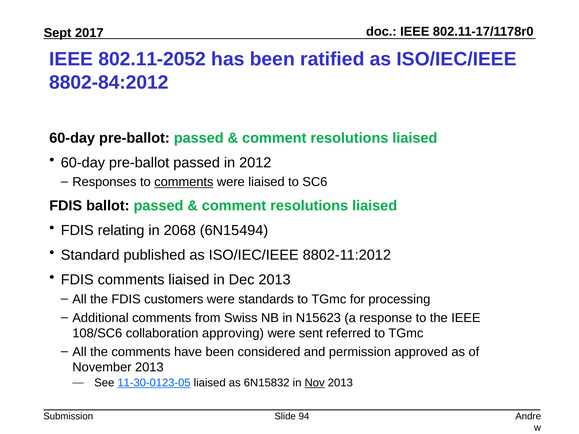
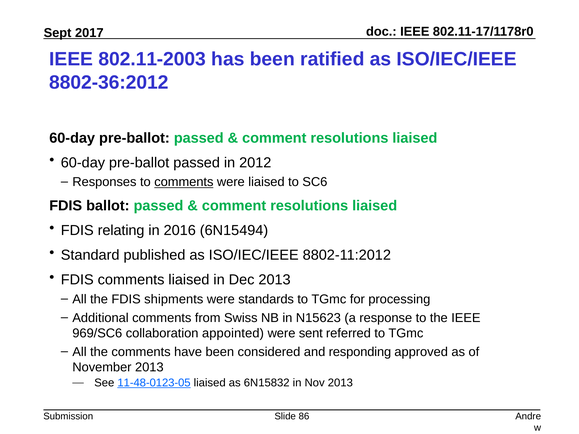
802.11-2052: 802.11-2052 -> 802.11-2003 (152, 59)
8802-84:2012: 8802-84:2012 -> 8802-36:2012 (109, 82)
2068: 2068 -> 2016 (180, 231)
customers: customers -> shipments (174, 299)
108/SC6: 108/SC6 -> 969/SC6 (97, 333)
approving: approving -> appointed (233, 333)
permission: permission -> responding (360, 352)
11-30-0123-05: 11-30-0123-05 -> 11-48-0123-05 (154, 383)
Nov underline: present -> none (315, 383)
94: 94 -> 86 (304, 416)
